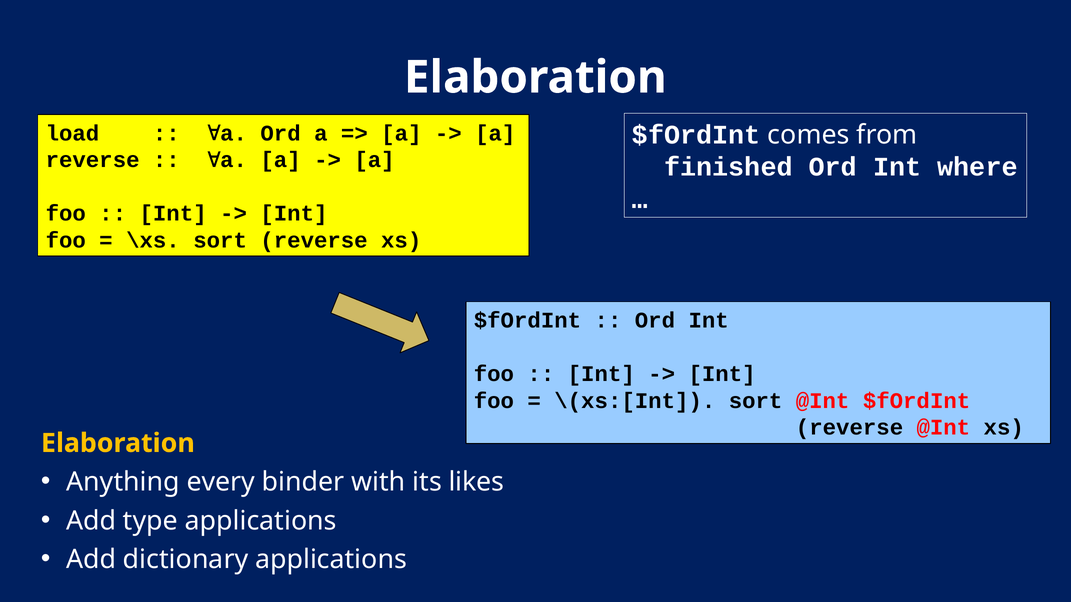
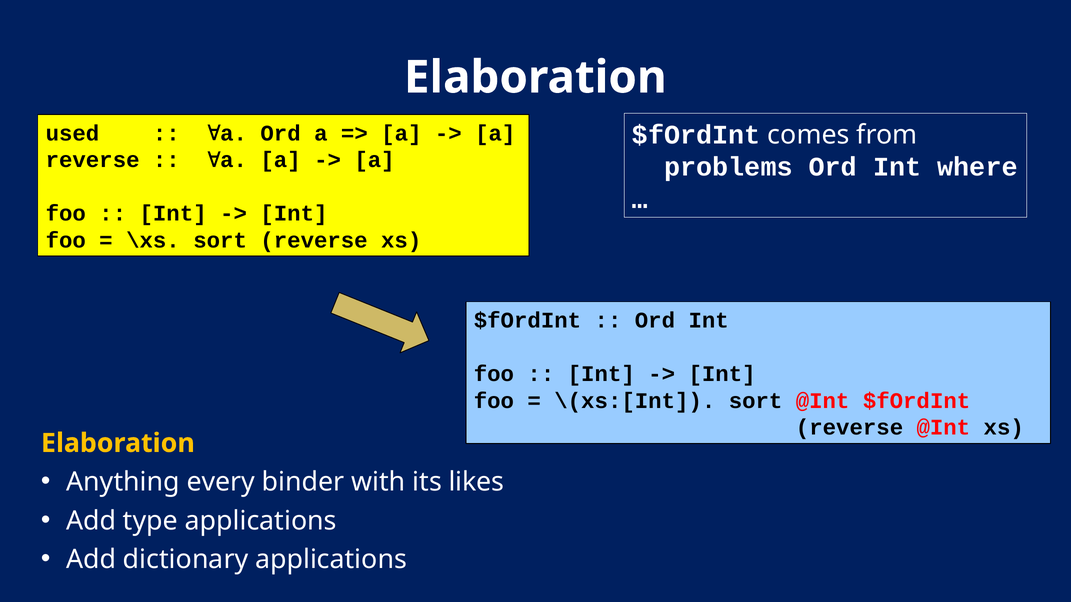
load: load -> used (72, 133)
finished: finished -> problems (728, 167)
